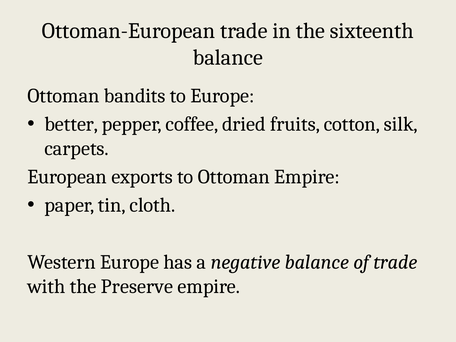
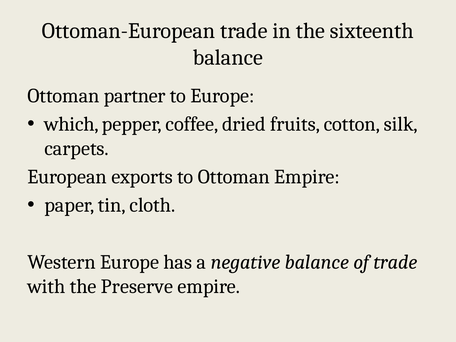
bandits: bandits -> partner (135, 96)
better: better -> which (71, 124)
